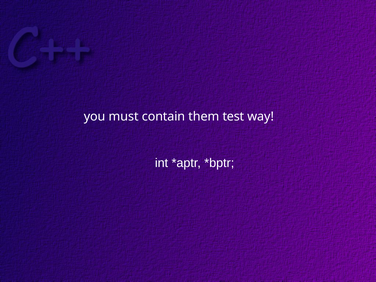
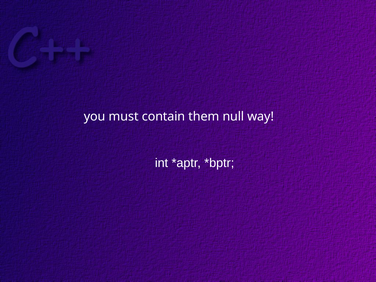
test: test -> null (233, 117)
